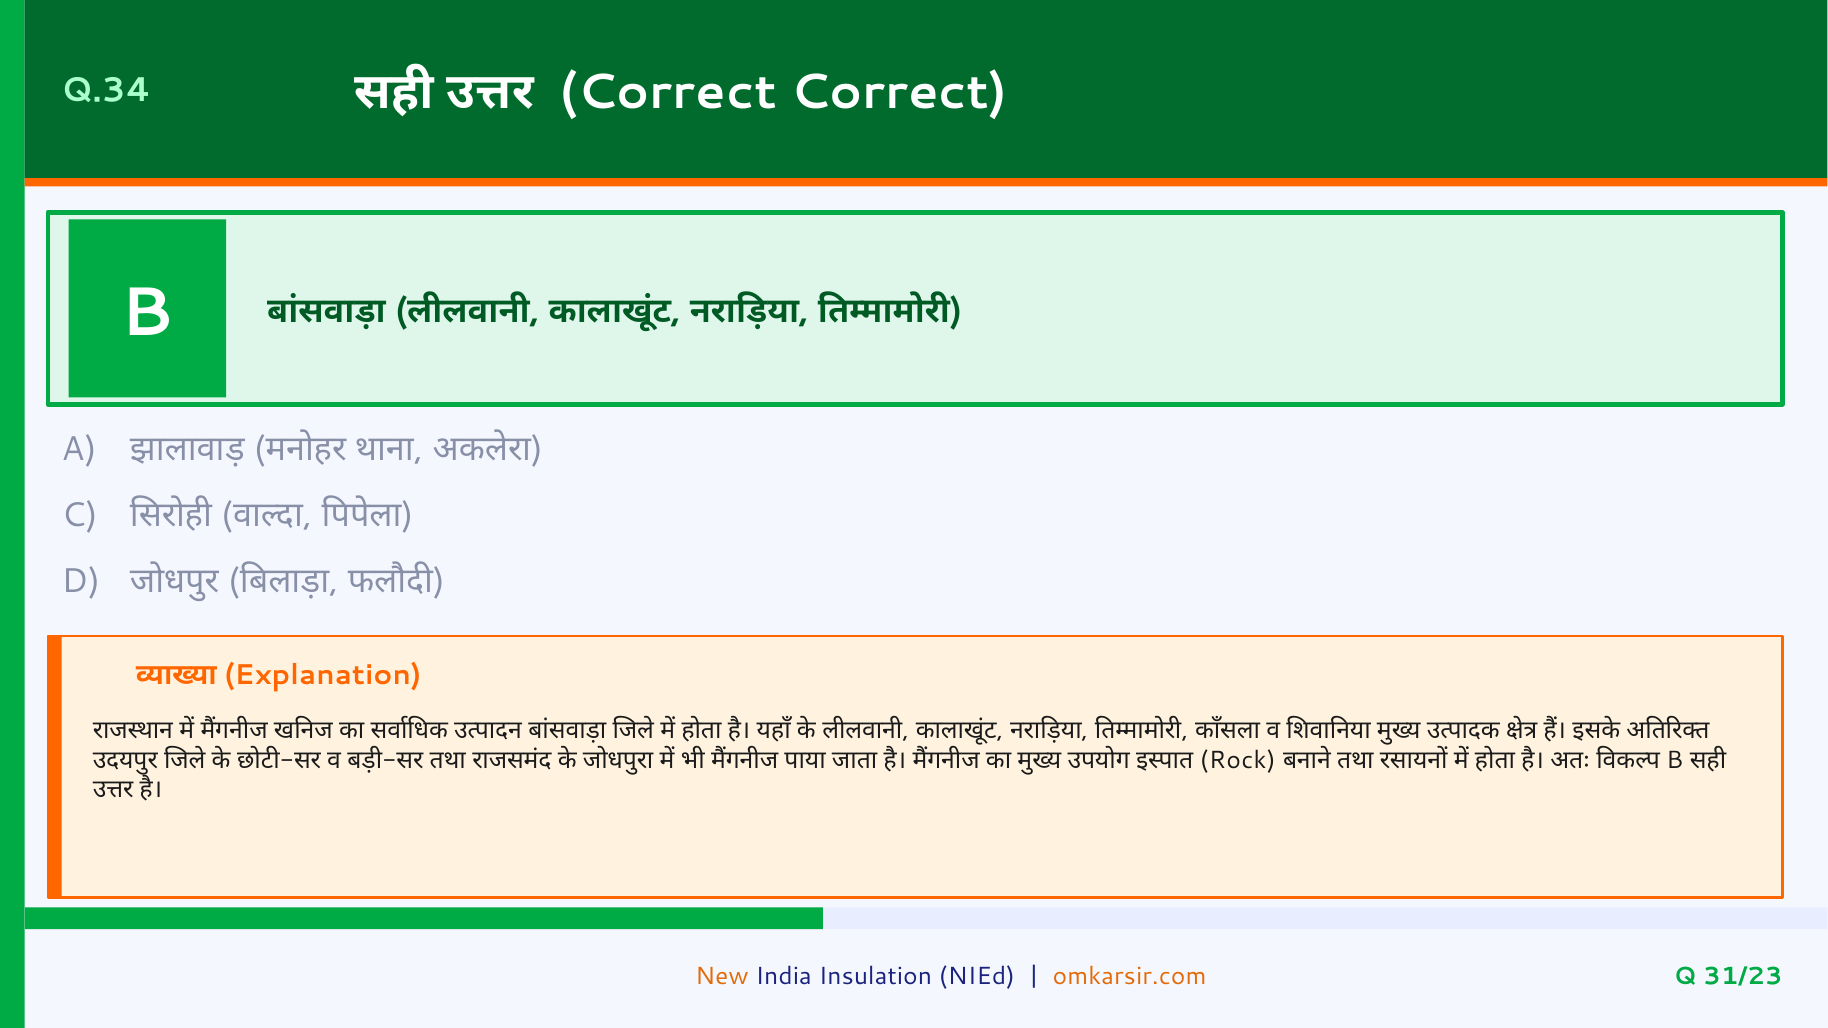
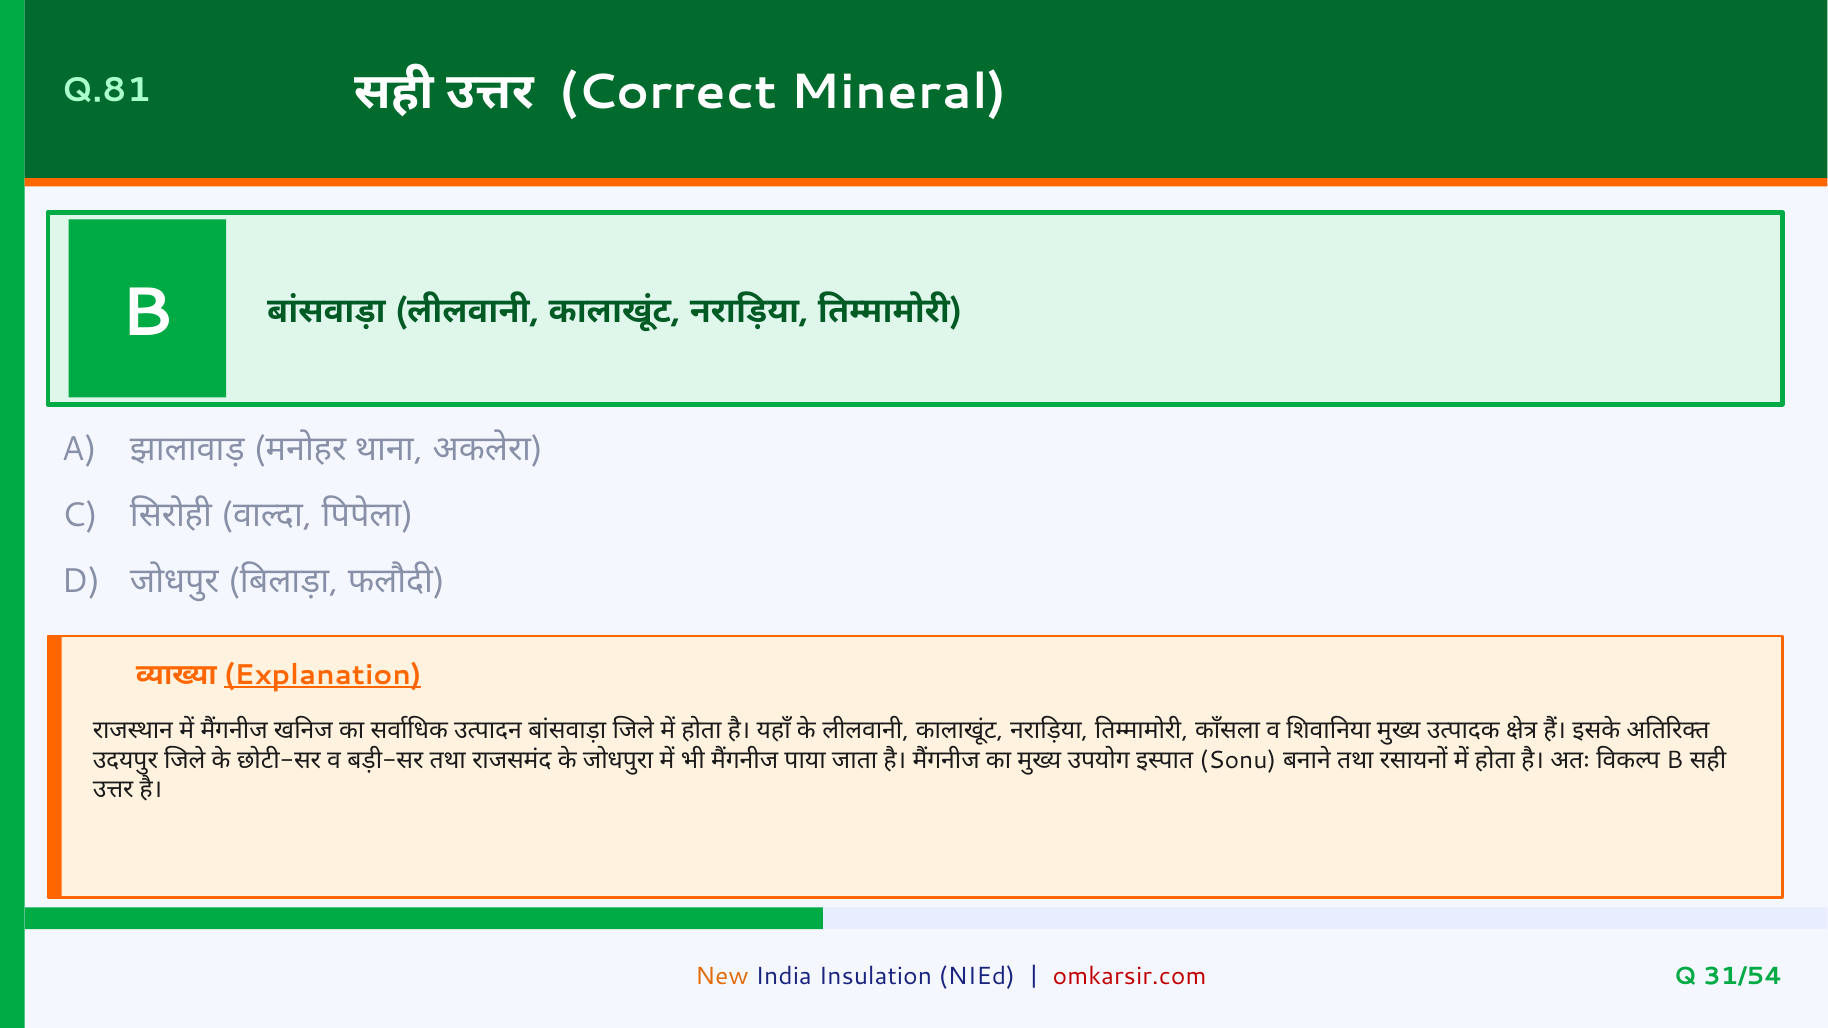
Q.34: Q.34 -> Q.81 (106, 90)
Correct Correct: Correct -> Mineral (899, 93)
Explanation underline: none -> present (323, 675)
Rock: Rock -> Sonu (1238, 760)
omkarsir.com colour: orange -> red (1130, 976)
31/23: 31/23 -> 31/54 (1743, 976)
